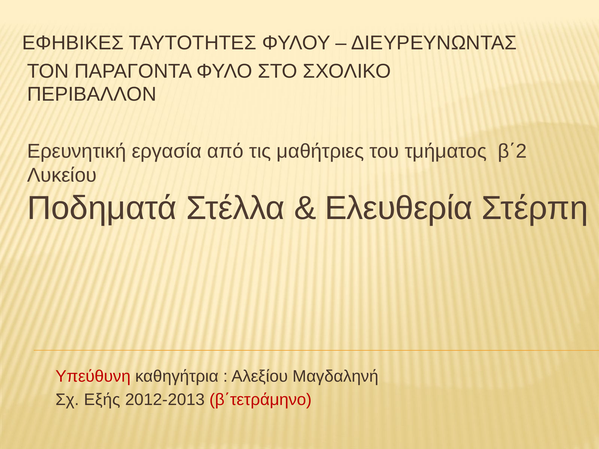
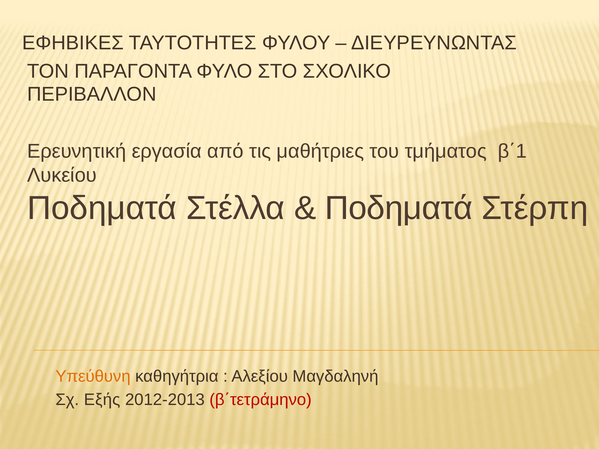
β΄2: β΄2 -> β΄1 (512, 151)
Ελευθερία: Ελευθερία -> Ποδηματά (399, 208)
Υπεύθυνη colour: red -> orange (93, 377)
